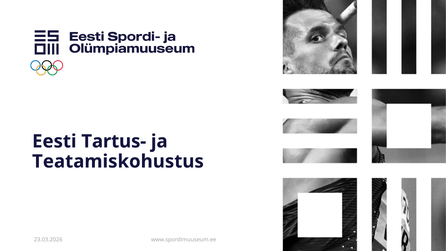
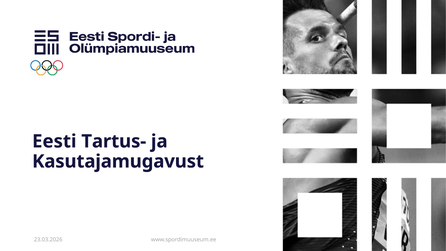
Teatamiskohustus: Teatamiskohustus -> Kasutajamugavust (118, 161)
